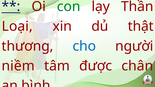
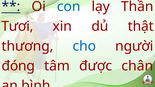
con colour: green -> blue (69, 7)
Loại: Loại -> Tươi (17, 26)
niềm: niềm -> đóng (18, 66)
